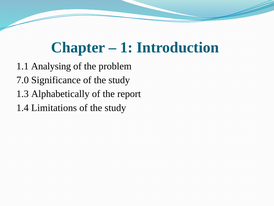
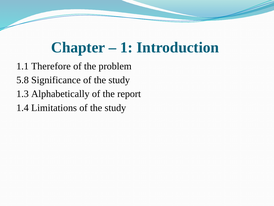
Analysing: Analysing -> Therefore (51, 66)
7.0: 7.0 -> 5.8 (23, 80)
